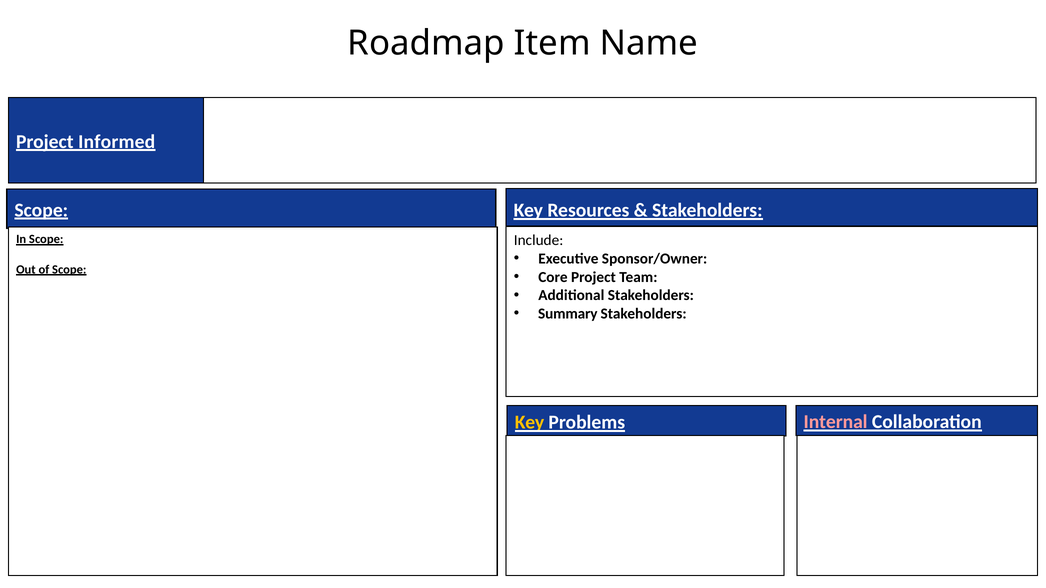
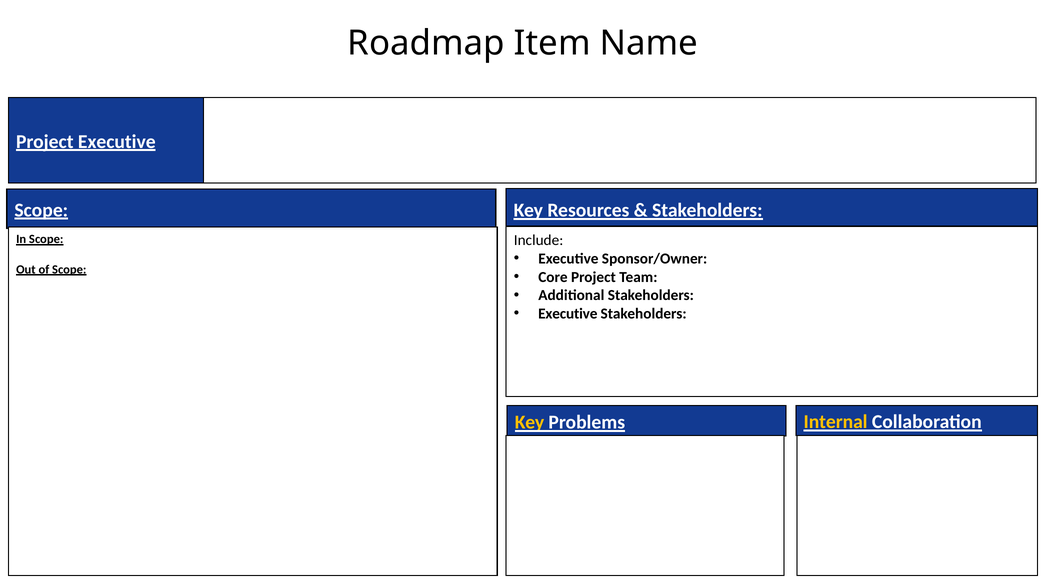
Project Informed: Informed -> Executive (117, 142)
Summary: Summary -> Executive (568, 314)
Internal colour: pink -> yellow (836, 422)
